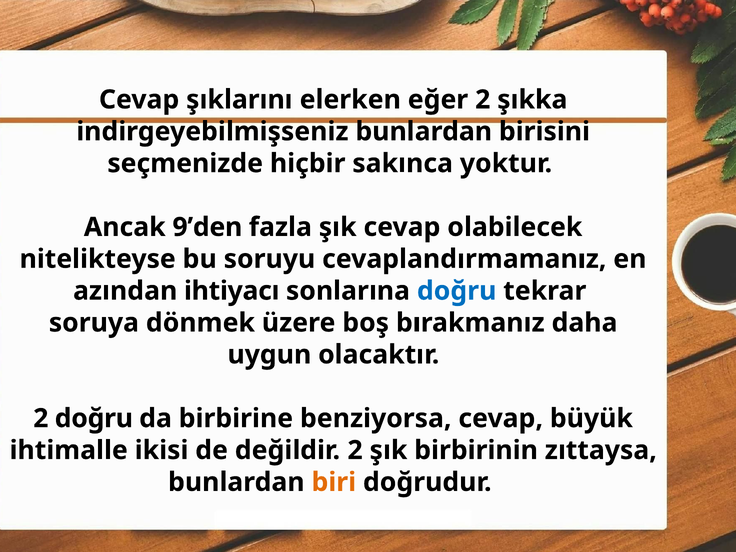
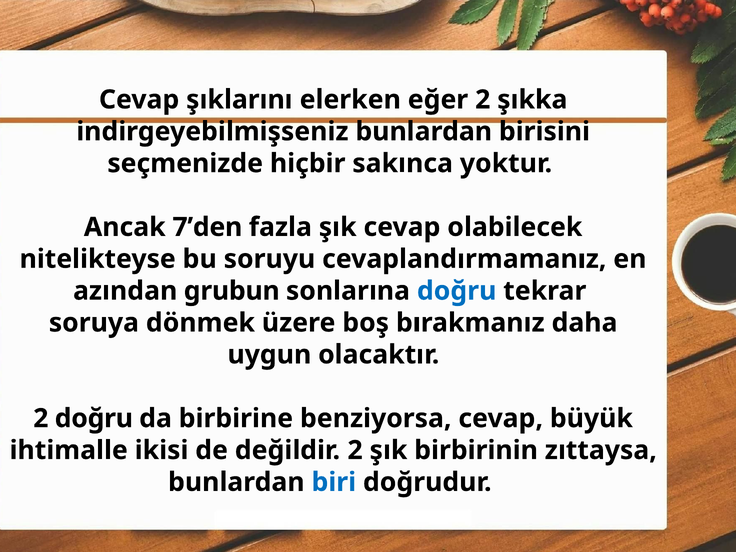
9’den: 9’den -> 7’den (207, 227)
ihtiyacı: ihtiyacı -> grubun (232, 291)
biri colour: orange -> blue (334, 482)
